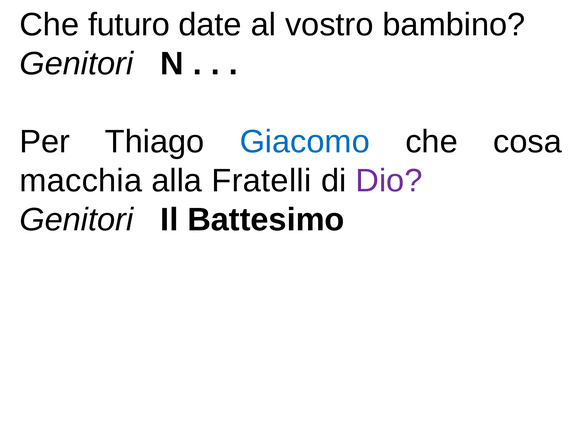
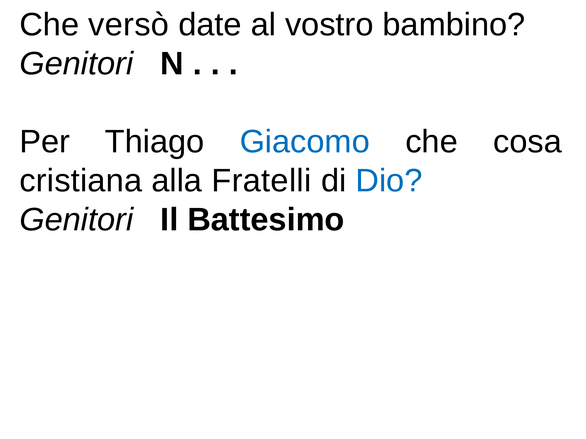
futuro: futuro -> versò (129, 25)
macchia: macchia -> cristiana (81, 181)
Dio colour: purple -> blue (389, 181)
